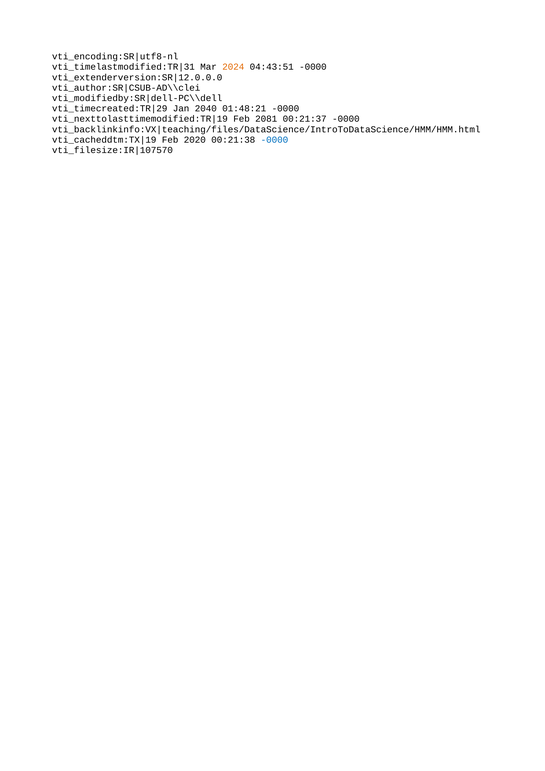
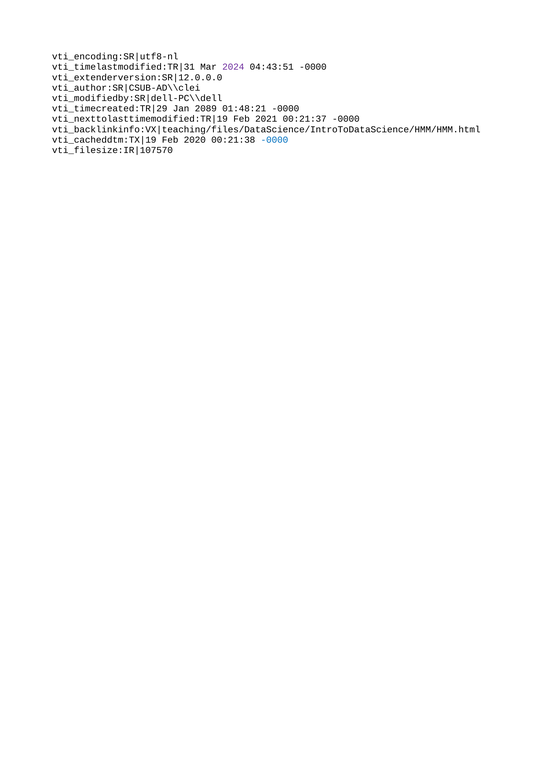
2024 colour: orange -> purple (233, 67)
2040: 2040 -> 2089 (206, 108)
2081: 2081 -> 2021 (266, 119)
